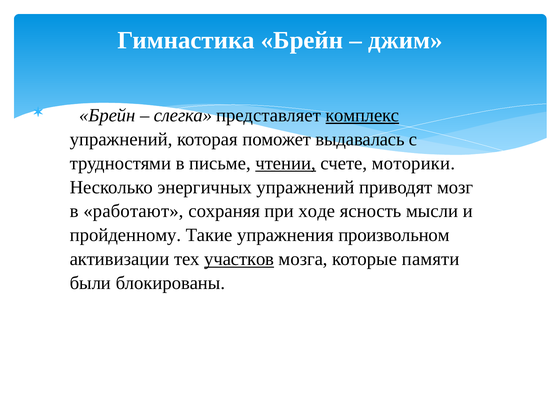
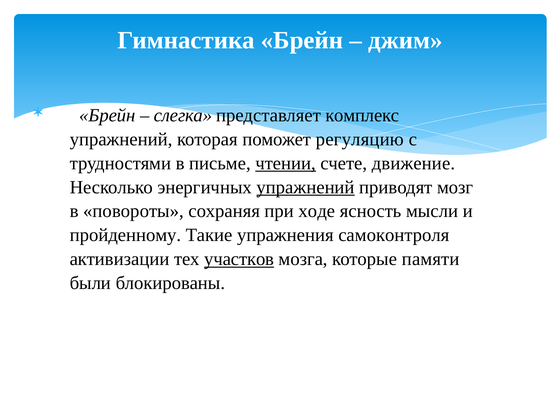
комплекс underline: present -> none (362, 115)
выдавалась: выдавалась -> регуляцию (360, 139)
моторики: моторики -> движение (413, 163)
упражнений underline: none -> present (306, 187)
работают: работают -> повороты (134, 211)
произвольном: произвольном -> самоконтроля (394, 235)
